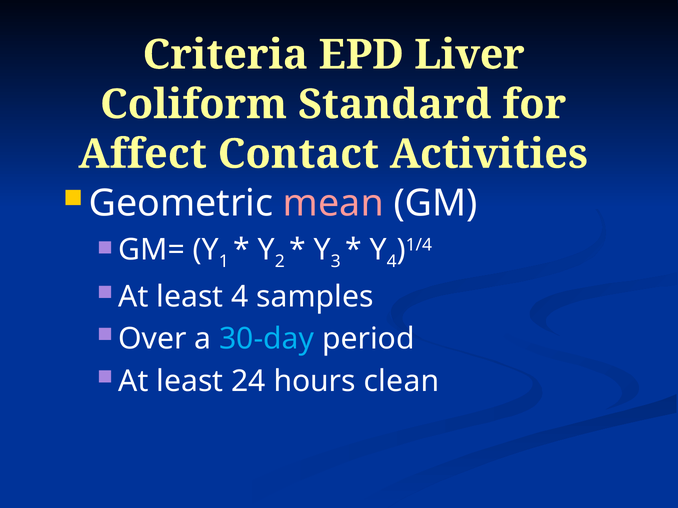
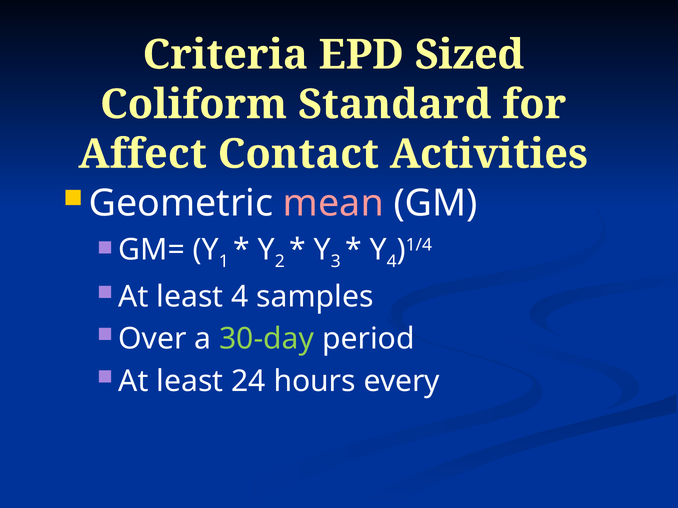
Liver: Liver -> Sized (469, 55)
30-day colour: light blue -> light green (267, 339)
clean: clean -> every (402, 382)
